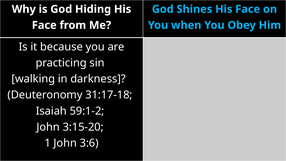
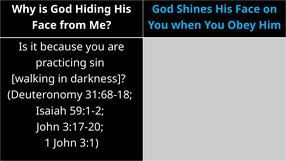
31:17-18: 31:17-18 -> 31:68-18 (109, 95)
3:15-20: 3:15-20 -> 3:17-20 (83, 127)
3:6: 3:6 -> 3:1 (89, 143)
